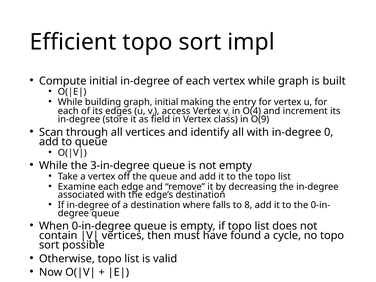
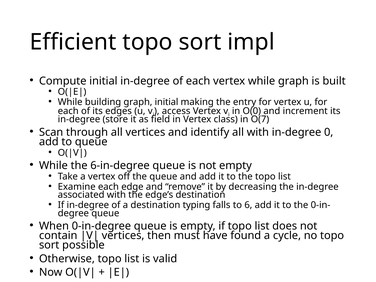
O(4: O(4 -> O(0 (252, 111)
O(9: O(9 -> O(7 (260, 119)
3-in-degree: 3-in-degree -> 6-in-degree (120, 166)
where: where -> typing (196, 205)
8: 8 -> 6 (248, 205)
